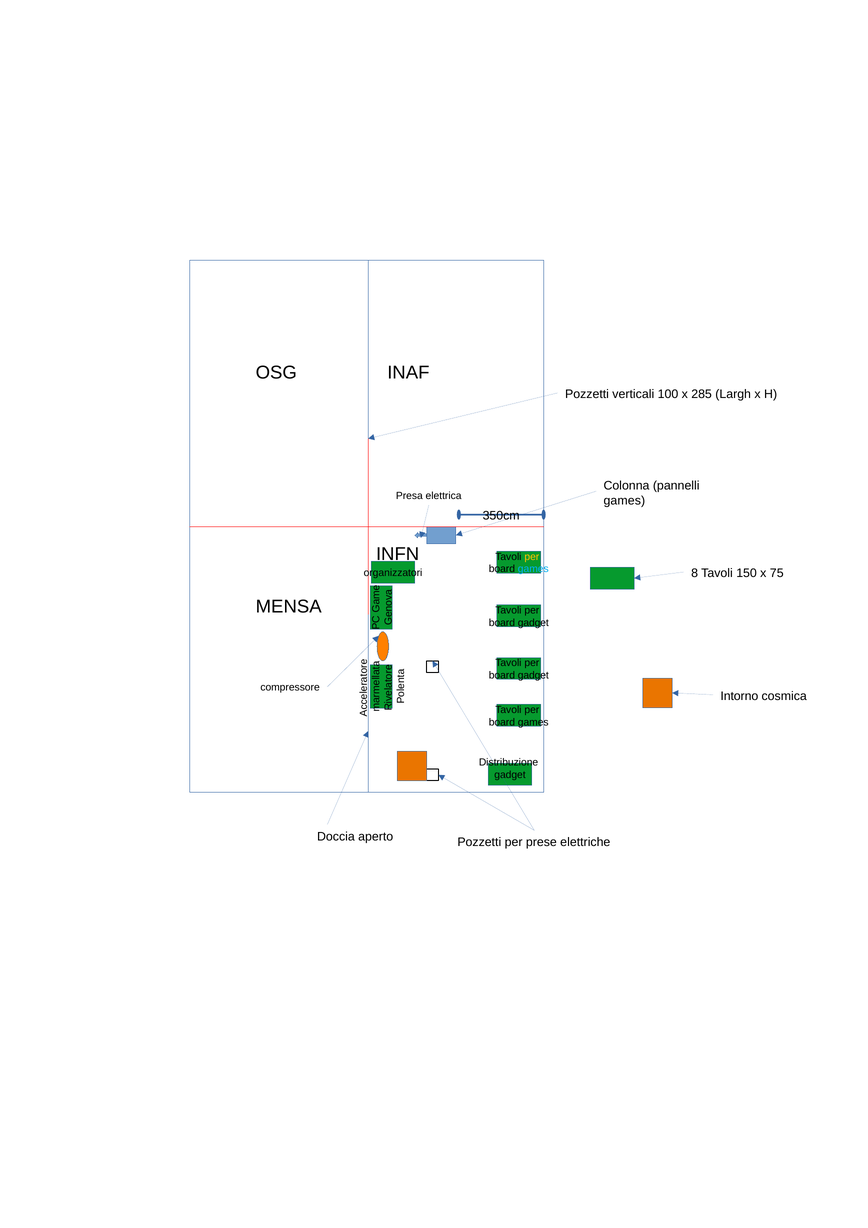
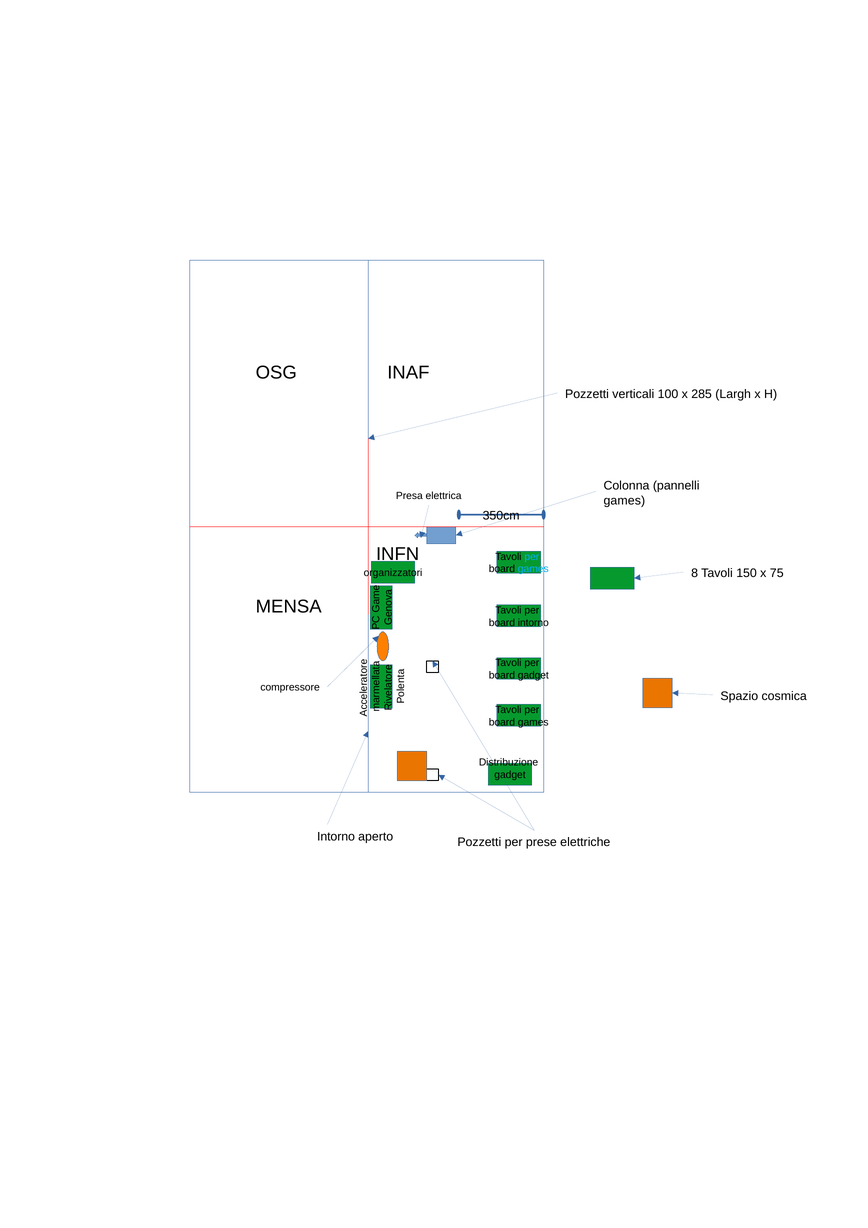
per colour: yellow -> light blue (532, 556)
gadget: gadget -> intorno (533, 623)
Intorno: Intorno -> Spazio (739, 696)
Doccia: Doccia -> Intorno (336, 836)
